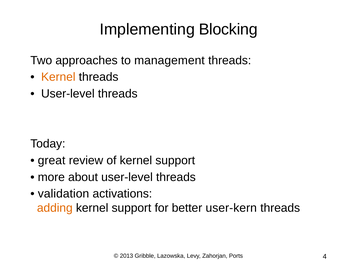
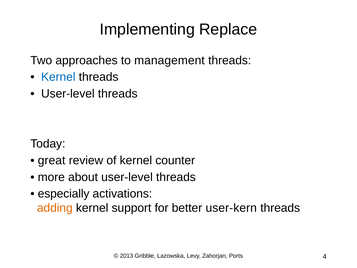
Blocking: Blocking -> Replace (228, 29)
Kernel colour: orange -> blue (58, 77)
of kernel support: support -> counter (175, 160)
validation: validation -> especially (64, 194)
